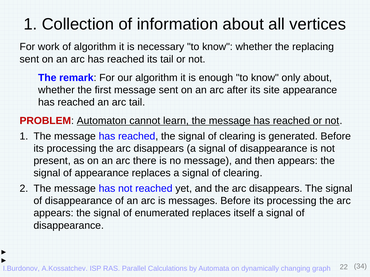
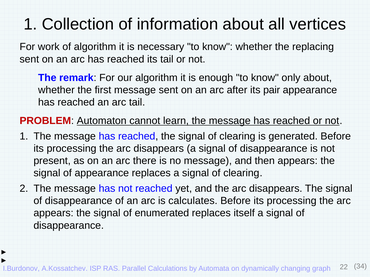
site: site -> pair (272, 90)
messages: messages -> calculates (193, 201)
